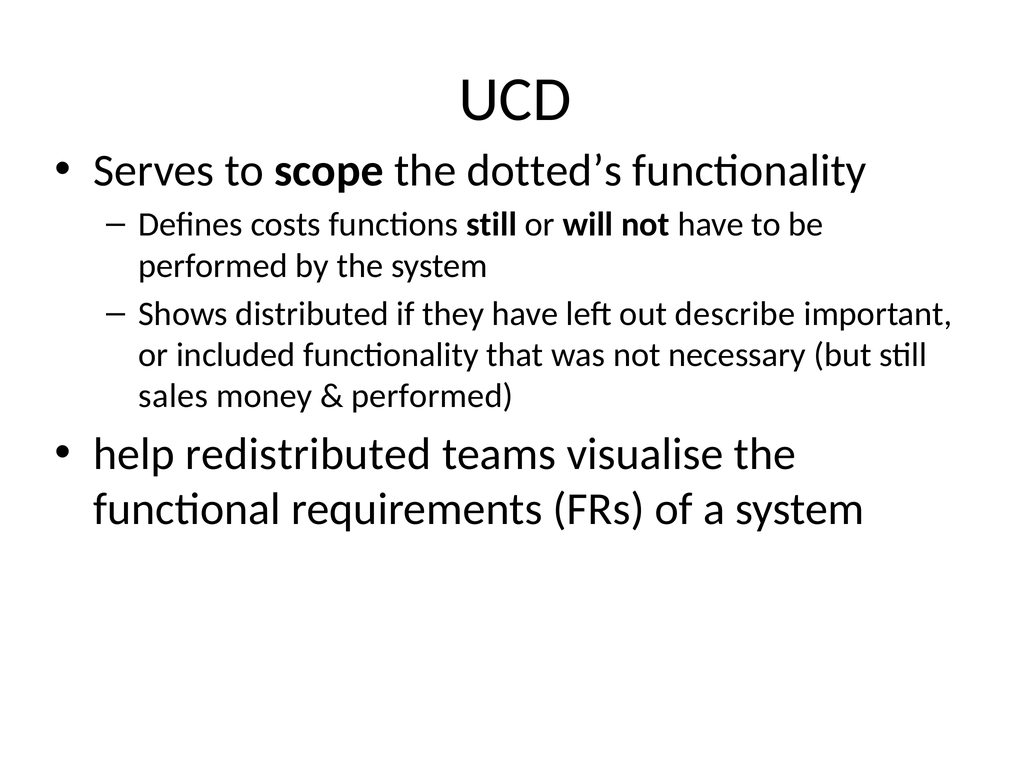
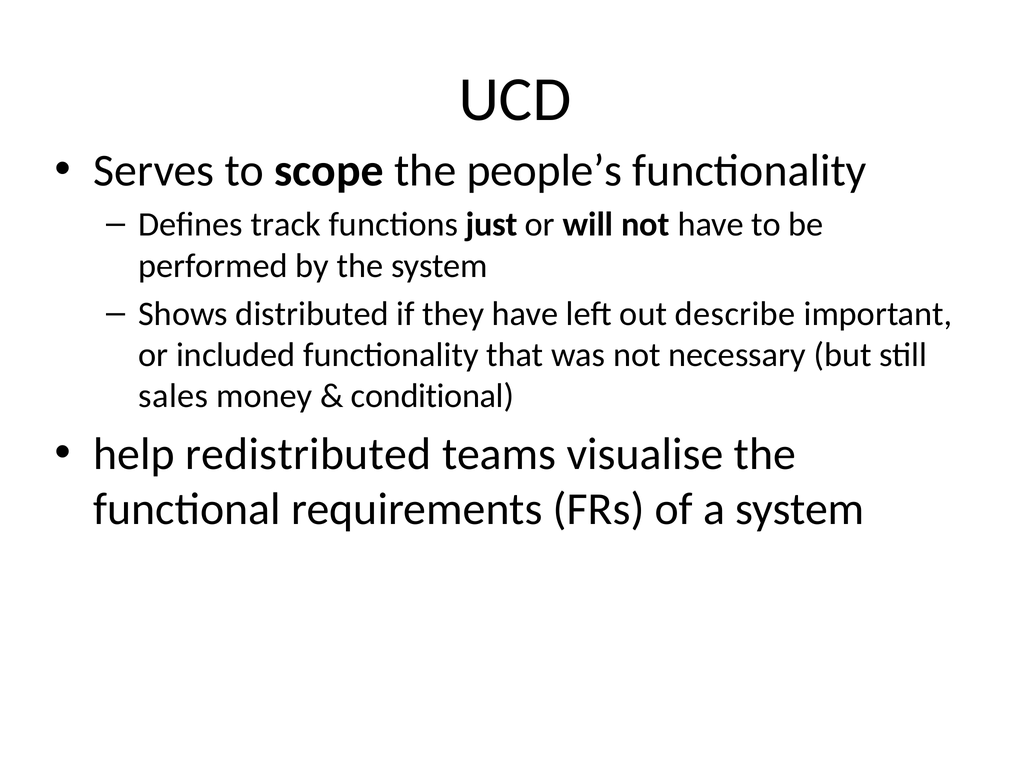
dotted’s: dotted’s -> people’s (544, 171)
costs: costs -> track (286, 225)
functions still: still -> just (492, 225)
performed: performed -> conditional (432, 396)
